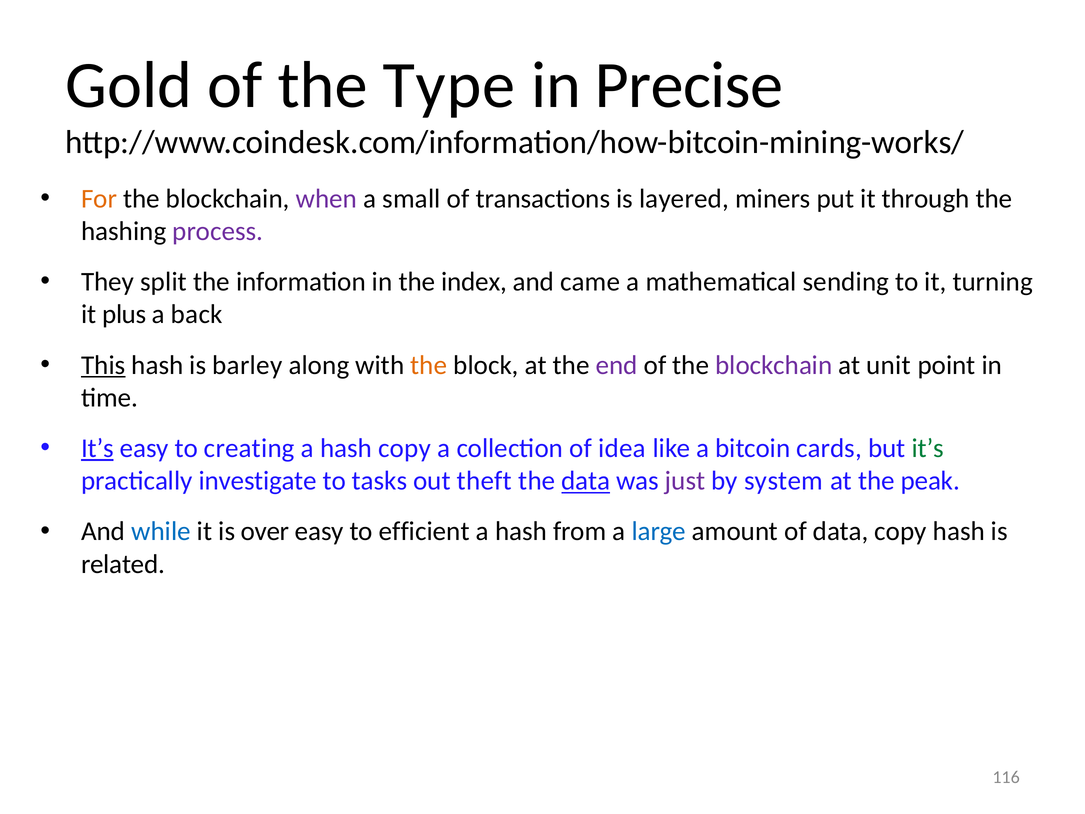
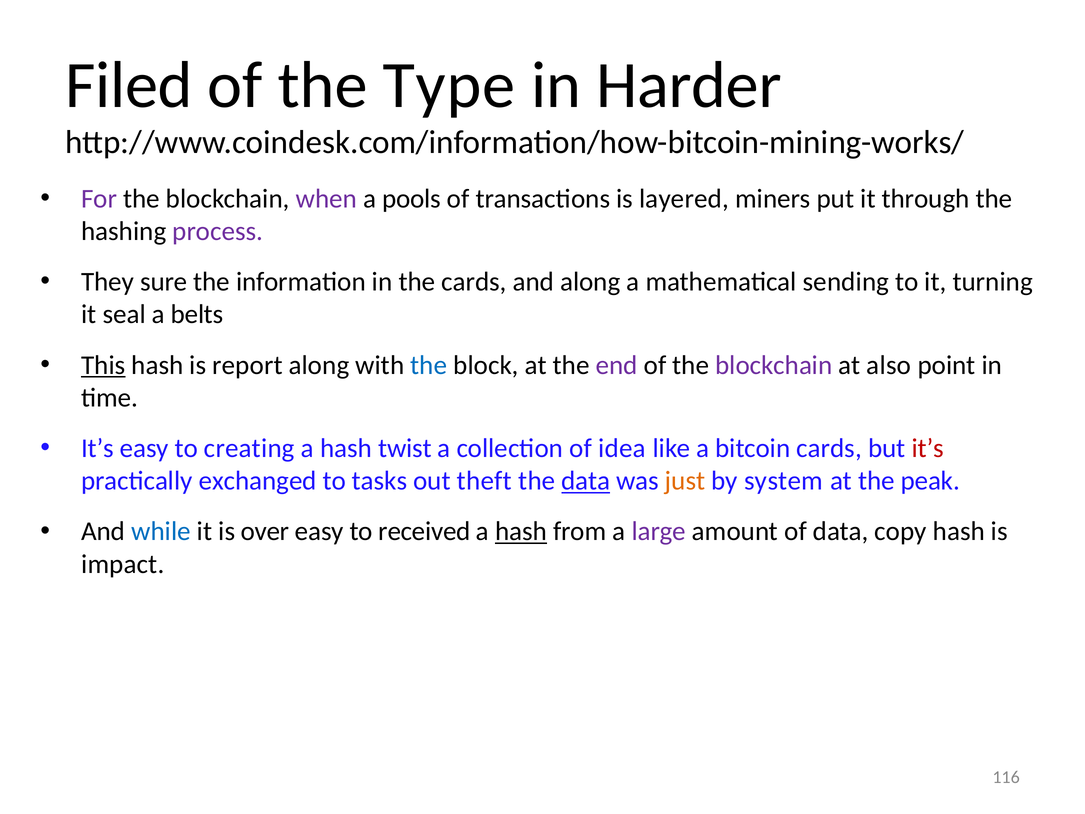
Gold: Gold -> Filed (129, 85)
Precise: Precise -> Harder (689, 85)
For colour: orange -> purple (99, 199)
small: small -> pools (412, 199)
split: split -> sure (164, 282)
the index: index -> cards (474, 282)
and came: came -> along (590, 282)
plus: plus -> seal (124, 314)
back: back -> belts (197, 314)
barley: barley -> report (248, 365)
the colour: orange -> blue (429, 365)
unit: unit -> also (889, 365)
It’s underline: present -> none (97, 448)
hash copy: copy -> twist (405, 448)
it’s colour: green -> red (928, 448)
investigate: investigate -> exchanged (258, 481)
just colour: purple -> orange (685, 481)
efficient: efficient -> received (424, 531)
hash underline: none -> present (521, 531)
large colour: blue -> purple (659, 531)
related: related -> impact (123, 564)
